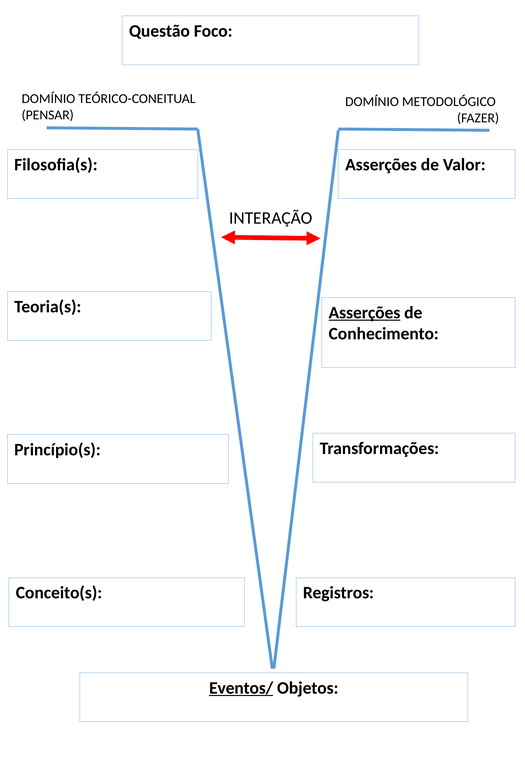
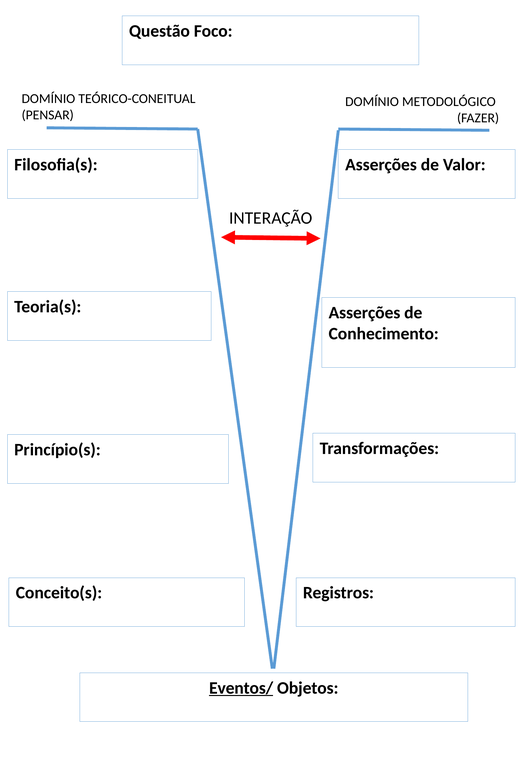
Asserções underline: present -> none (364, 313)
